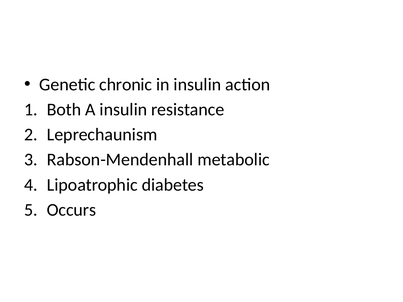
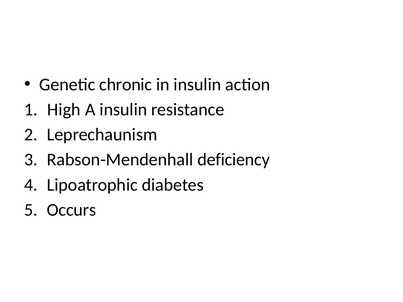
Both: Both -> High (64, 110)
metabolic: metabolic -> deficiency (234, 160)
